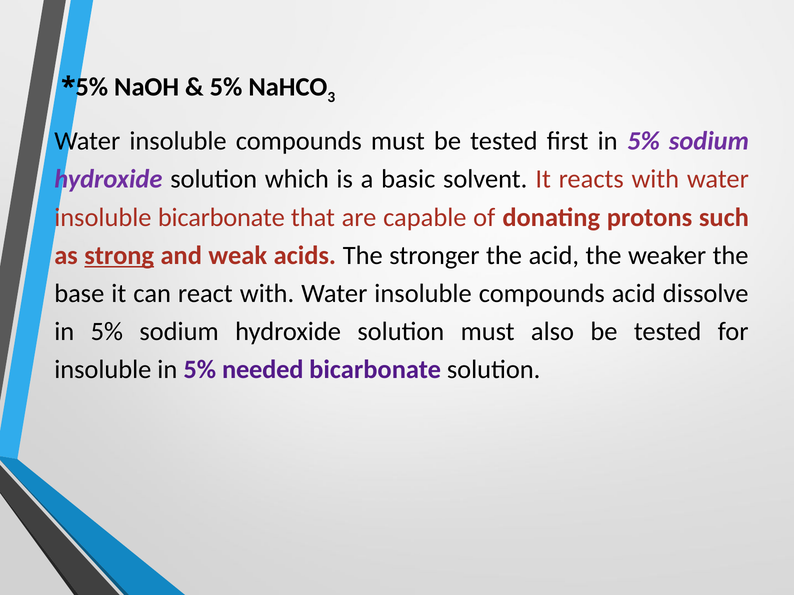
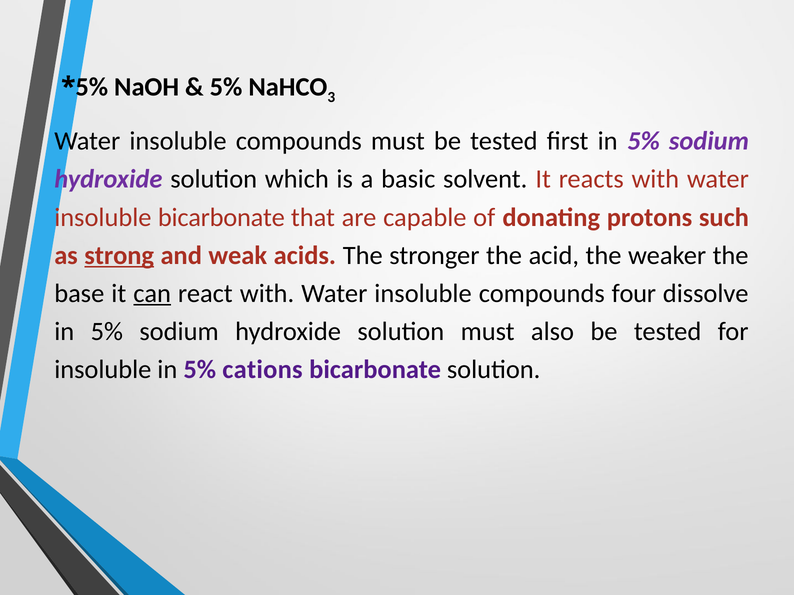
can underline: none -> present (152, 294)
compounds acid: acid -> four (634, 294)
needed: needed -> cations (263, 370)
